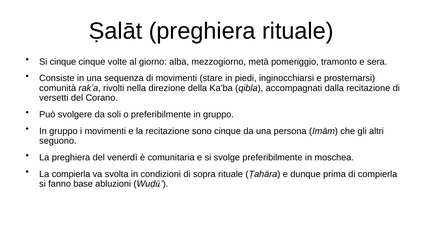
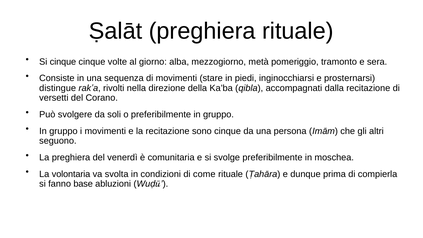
comunità: comunità -> distingue (58, 88)
La compierla: compierla -> volontaria (71, 174)
sopra: sopra -> come (204, 174)
